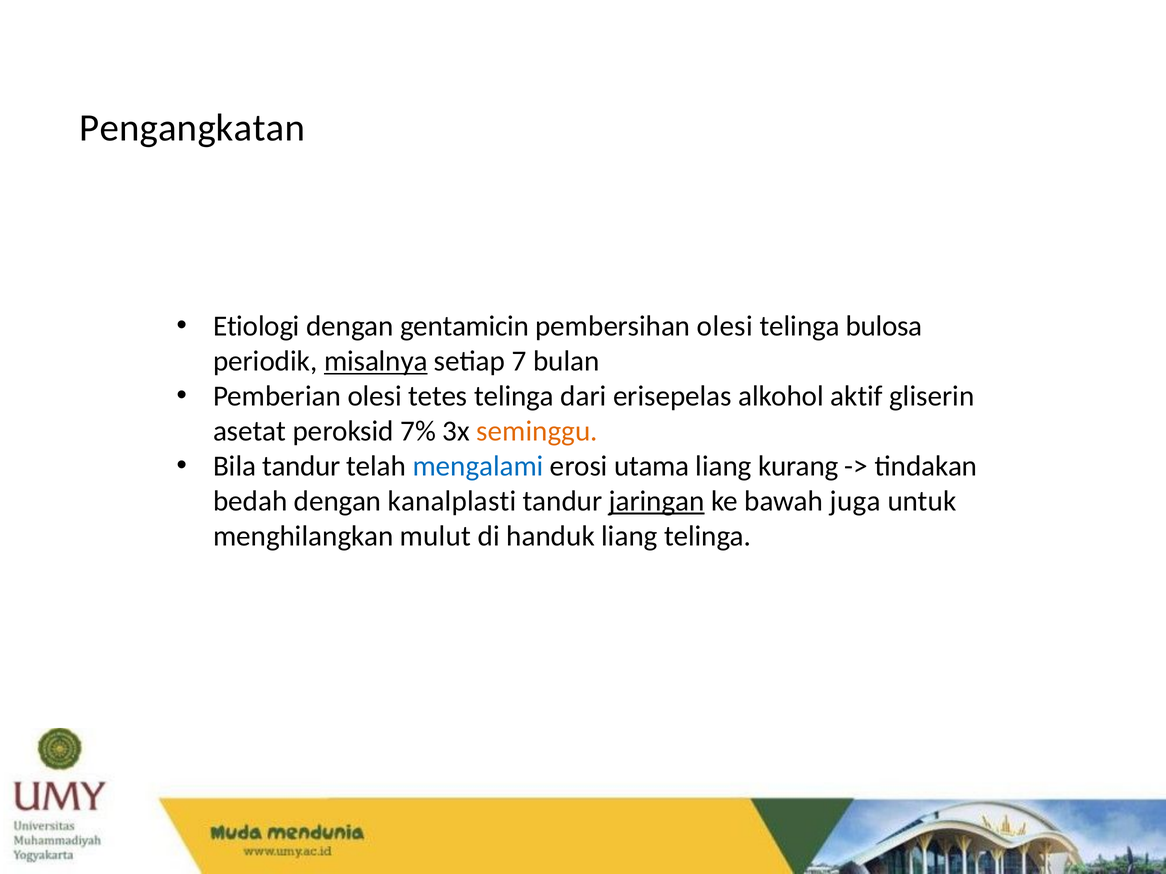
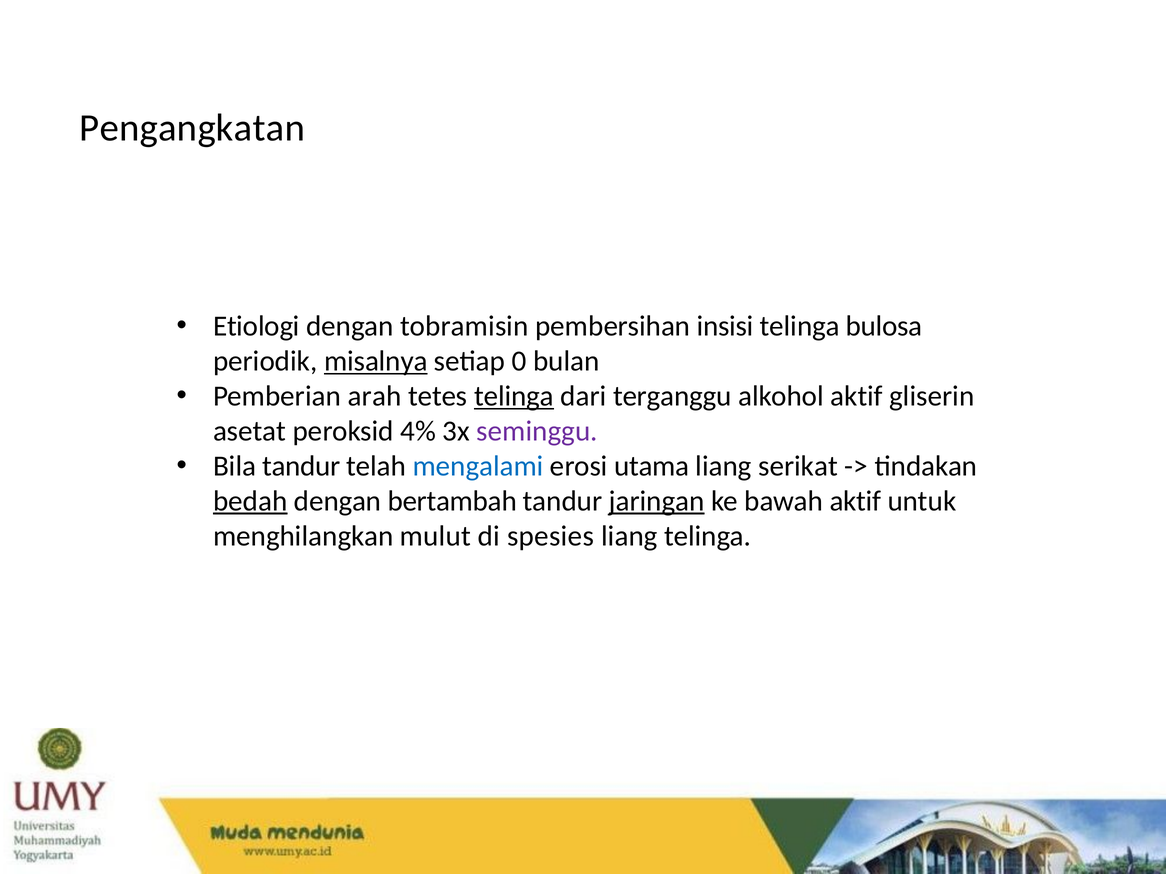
gentamicin: gentamicin -> tobramisin (464, 326)
pembersihan olesi: olesi -> insisi (725, 326)
7: 7 -> 0 (519, 361)
Pemberian olesi: olesi -> arah (375, 396)
telinga underline: none -> present (514, 396)
erisepelas: erisepelas -> terganggu (672, 396)
7%: 7% -> 4% (418, 431)
seminggu colour: orange -> purple (537, 431)
kurang: kurang -> serikat (798, 466)
bedah underline: none -> present (250, 501)
kanalplasti: kanalplasti -> bertambah (452, 501)
bawah juga: juga -> aktif (855, 501)
handuk: handuk -> spesies (550, 536)
